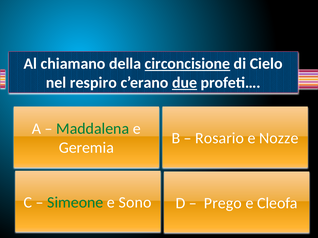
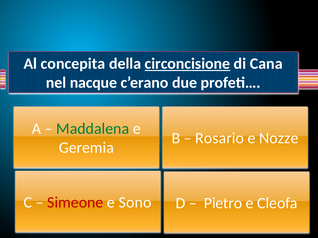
chiamano: chiamano -> concepita (73, 64)
Cielo: Cielo -> Cana (266, 64)
respiro: respiro -> nacque (93, 83)
due underline: present -> none (185, 83)
Simeone colour: green -> red (75, 203)
Prego: Prego -> Pietro (223, 203)
